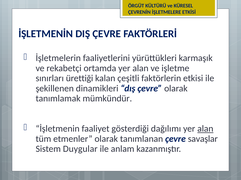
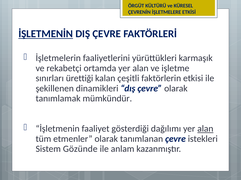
İŞLETMENİN underline: none -> present (46, 34)
savaşlar: savaşlar -> istekleri (203, 139)
Duygular: Duygular -> Gözünde (80, 149)
